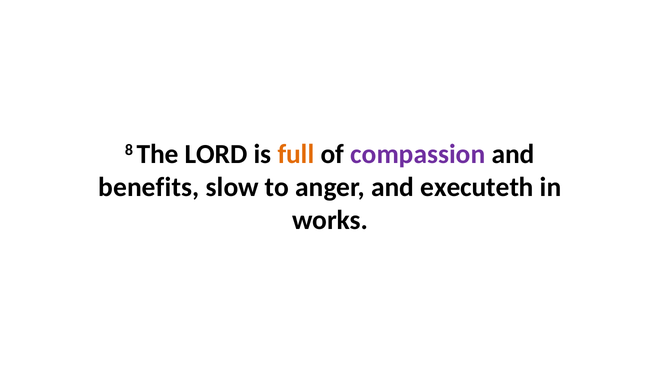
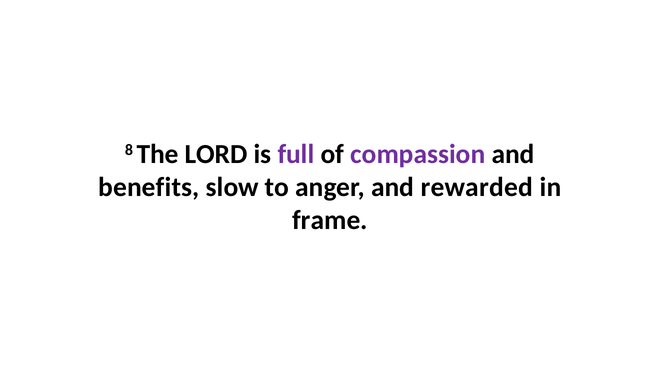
full colour: orange -> purple (296, 155)
executeth: executeth -> rewarded (477, 188)
works: works -> frame (330, 221)
